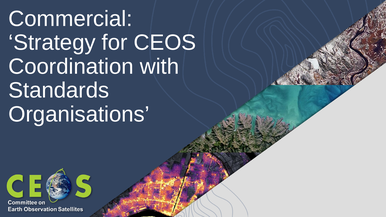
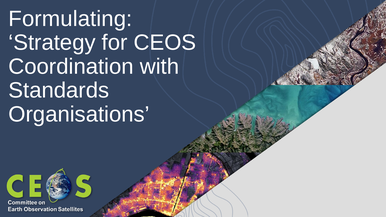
Commercial: Commercial -> Formulating (70, 19)
